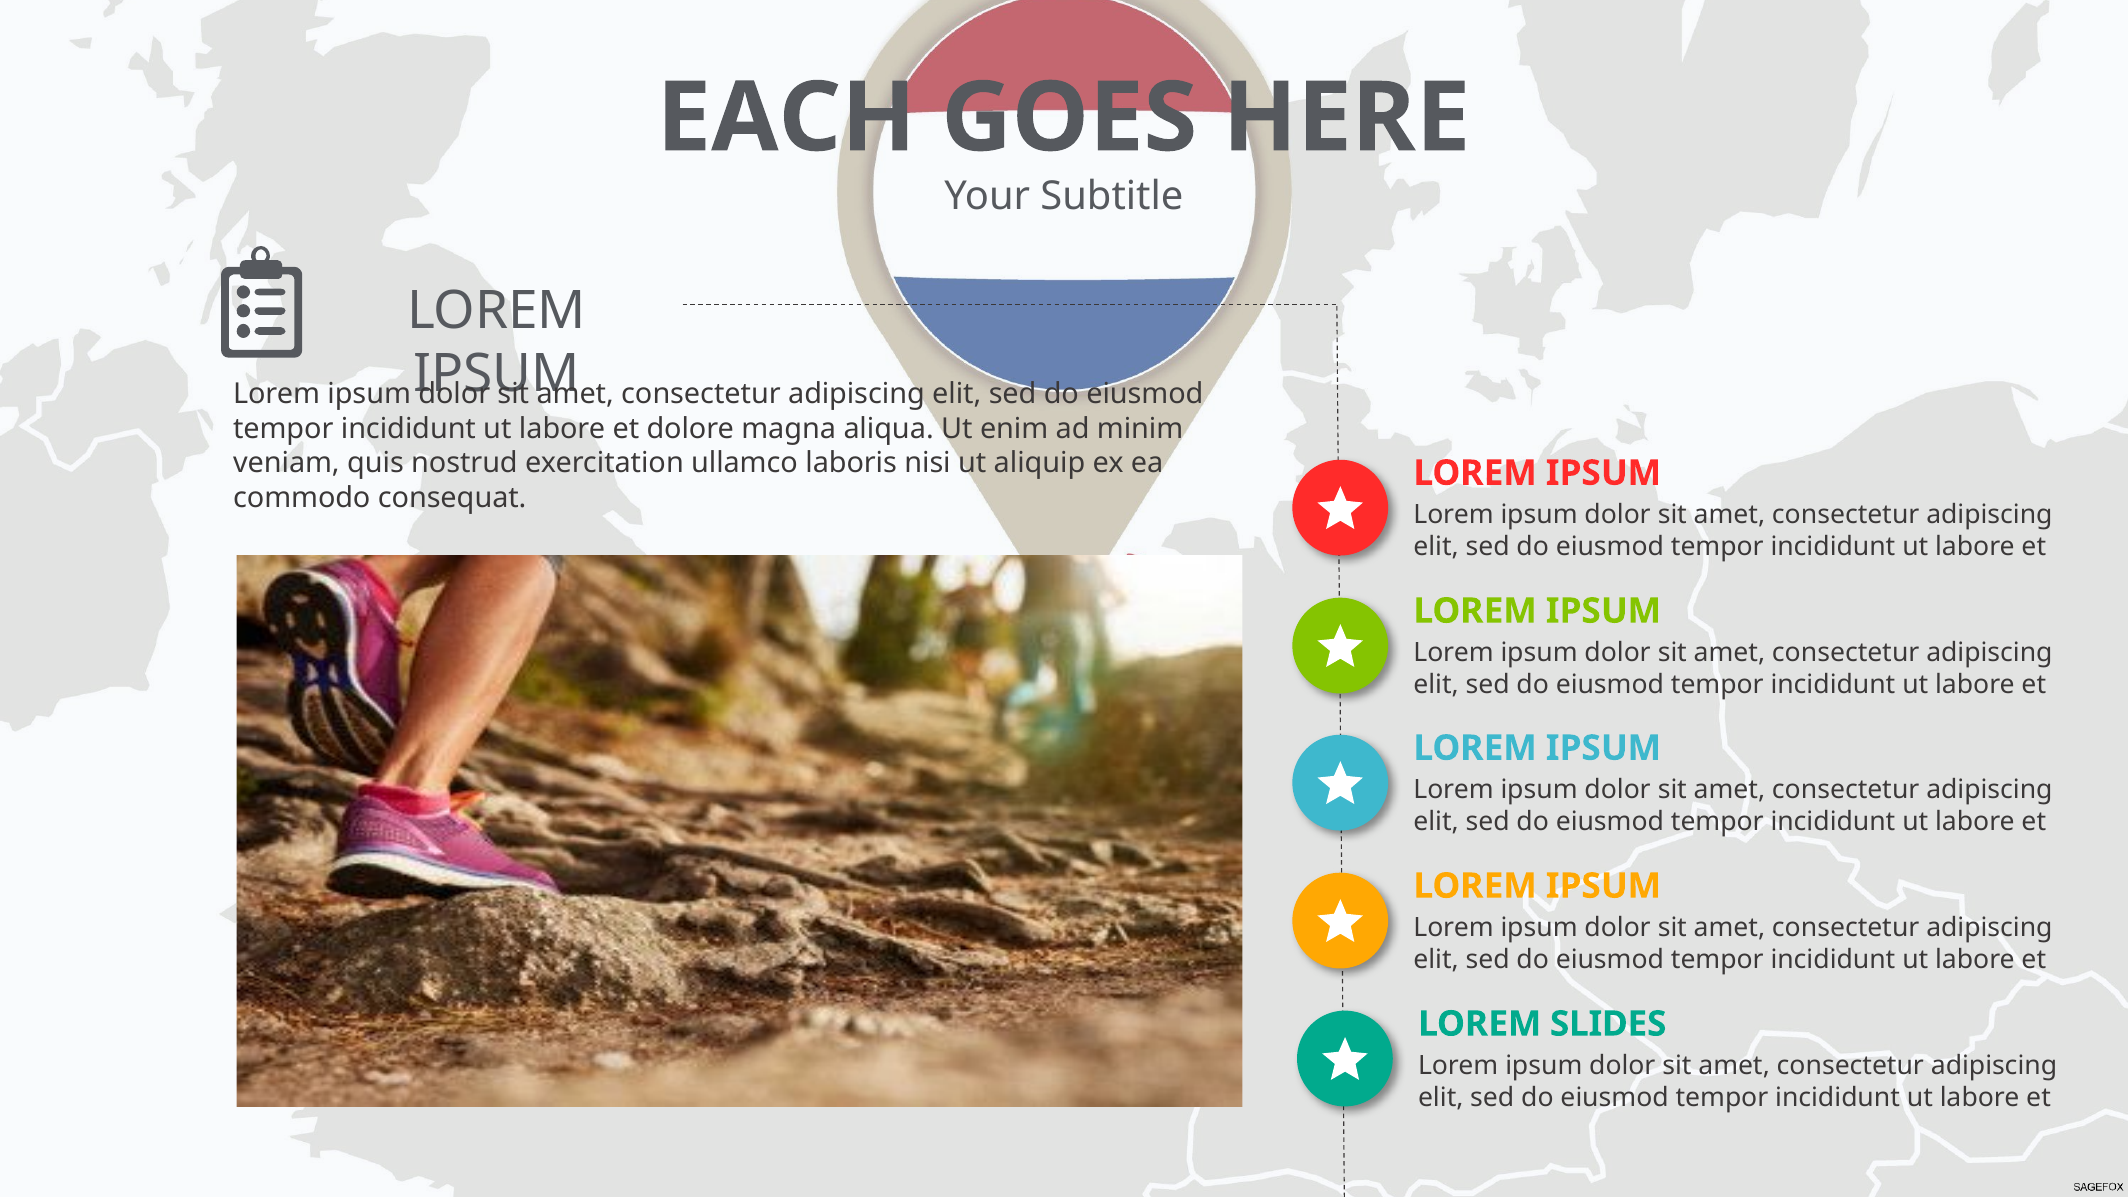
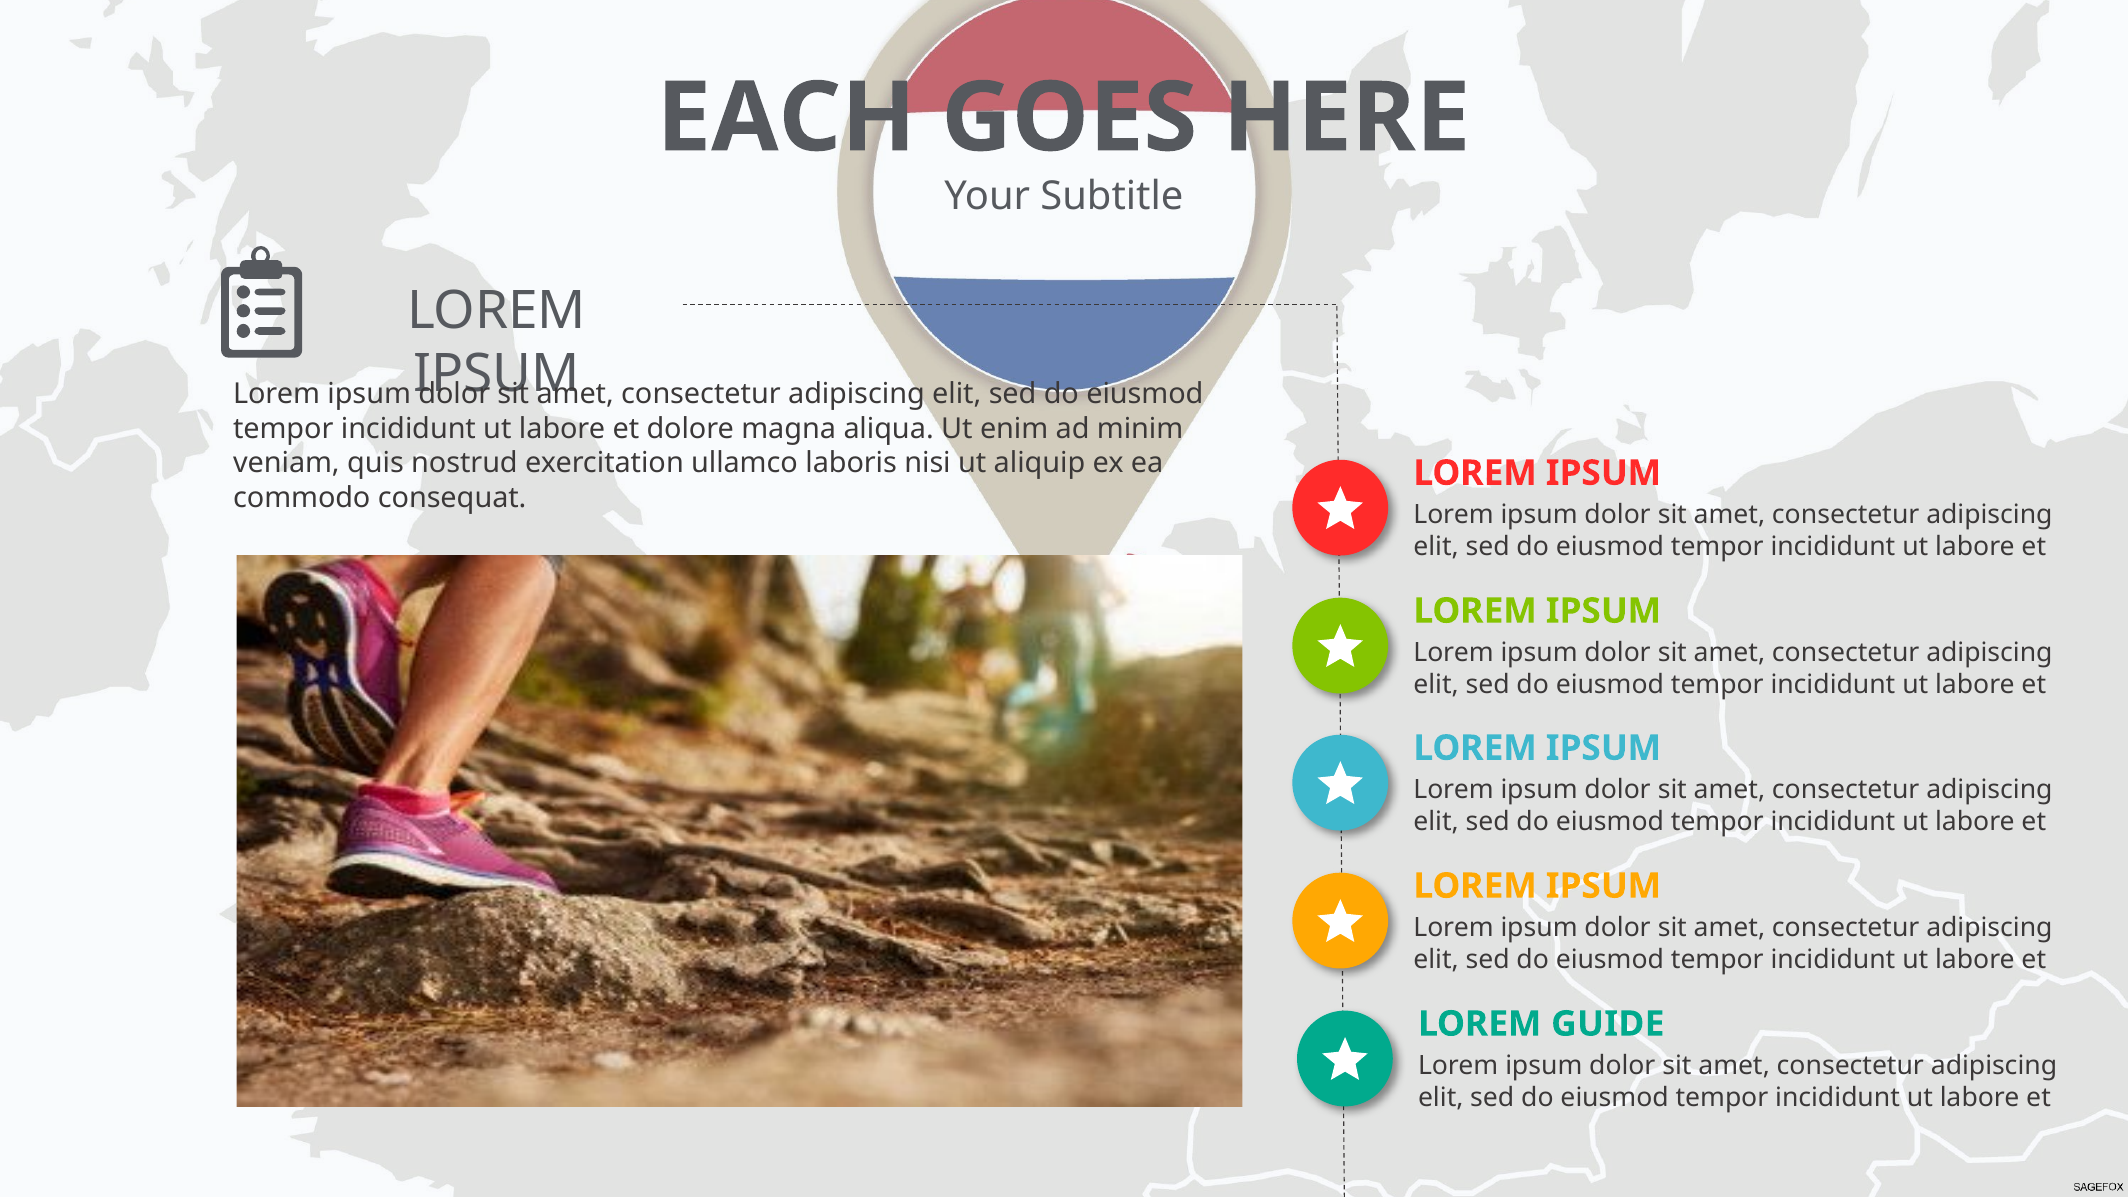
SLIDES: SLIDES -> GUIDE (1608, 1024)
